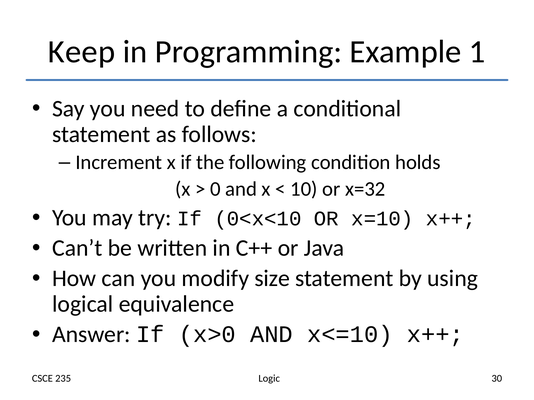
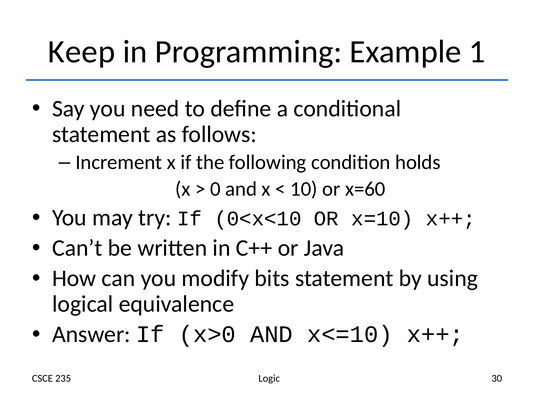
x=32: x=32 -> x=60 (365, 189)
size: size -> bits (272, 279)
